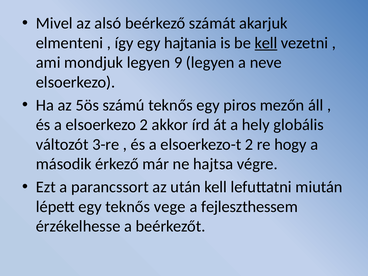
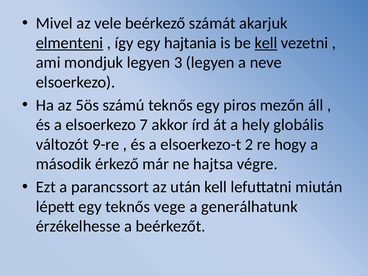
alsó: alsó -> vele (108, 23)
elmenteni underline: none -> present (70, 43)
9: 9 -> 3 (178, 63)
elsoerkezo 2: 2 -> 7 (144, 125)
3-re: 3-re -> 9-re (106, 144)
fejleszthessem: fejleszthessem -> generálhatunk (249, 207)
